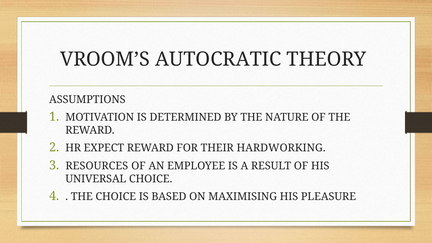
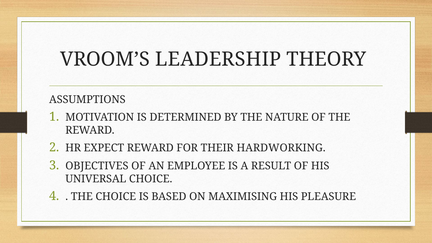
AUTOCRATIC: AUTOCRATIC -> LEADERSHIP (218, 59)
RESOURCES: RESOURCES -> OBJECTIVES (97, 166)
